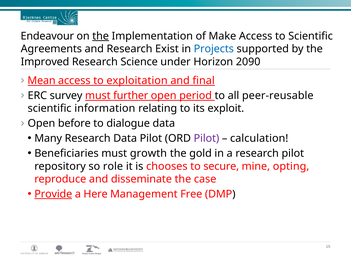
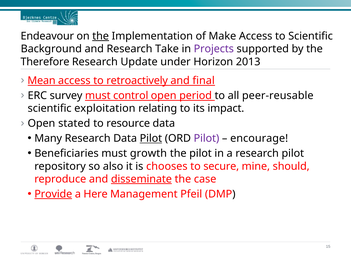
Agreements: Agreements -> Background (51, 49)
Exist: Exist -> Take (167, 49)
Projects colour: blue -> purple (214, 49)
Improved: Improved -> Therefore (45, 62)
Science: Science -> Update (139, 62)
2090: 2090 -> 2013 (248, 62)
exploitation: exploitation -> retroactively (137, 81)
further: further -> control (131, 96)
information: information -> exploitation (105, 108)
exploit: exploit -> impact (226, 108)
before: before -> stated (74, 123)
dialogue: dialogue -> resource (128, 123)
Pilot underline: none -> present (151, 139)
calculation: calculation -> encourage (259, 139)
the gold: gold -> pilot (201, 154)
role: role -> also (113, 166)
opting: opting -> should (291, 166)
disseminate underline: none -> present (141, 179)
Free: Free -> Pfeil (191, 194)
